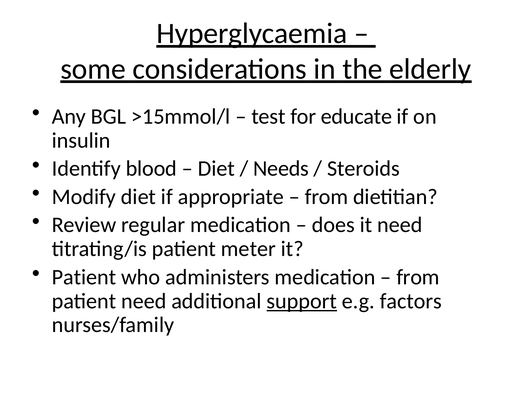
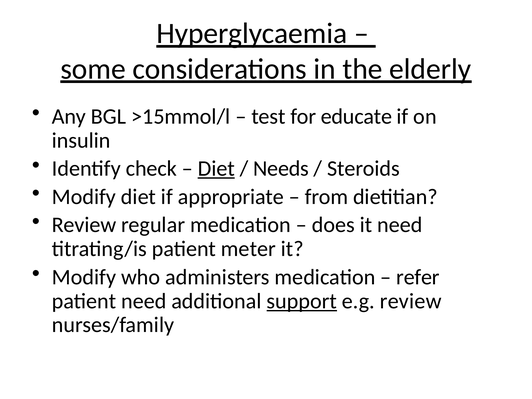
blood: blood -> check (151, 169)
Diet underline: none -> present (216, 169)
Patient: Patient -> Modify (84, 277)
from: from -> refer (418, 277)
e.g factors: factors -> review (411, 301)
